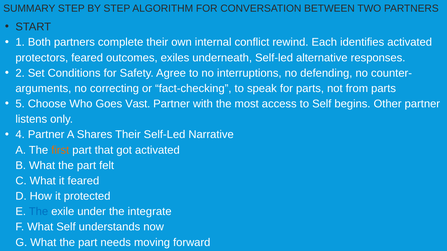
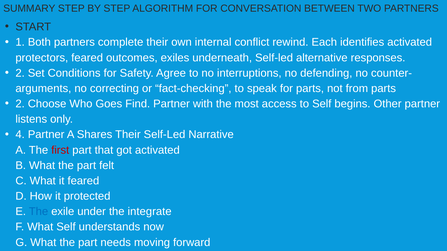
5: 5 -> 2 (20, 104)
Vast: Vast -> Find (138, 104)
first colour: orange -> red (60, 150)
